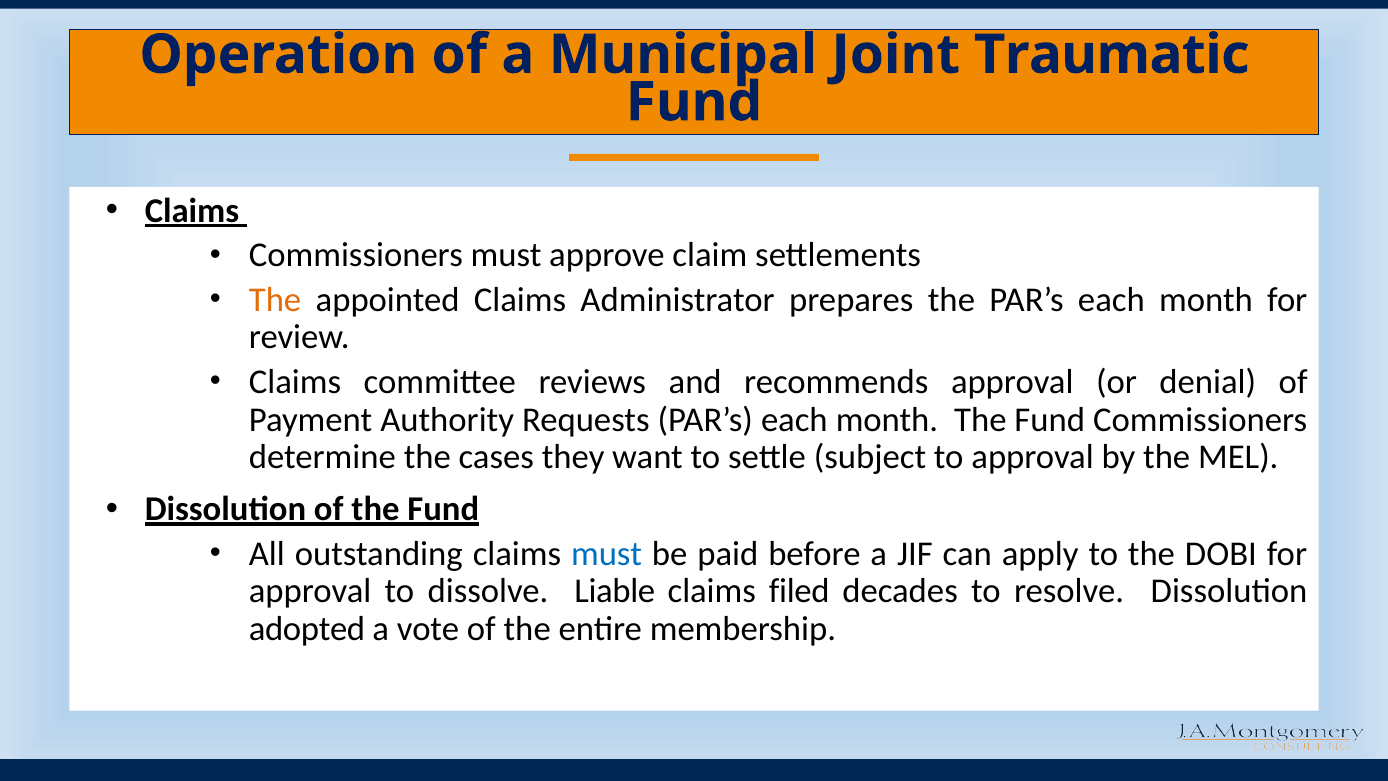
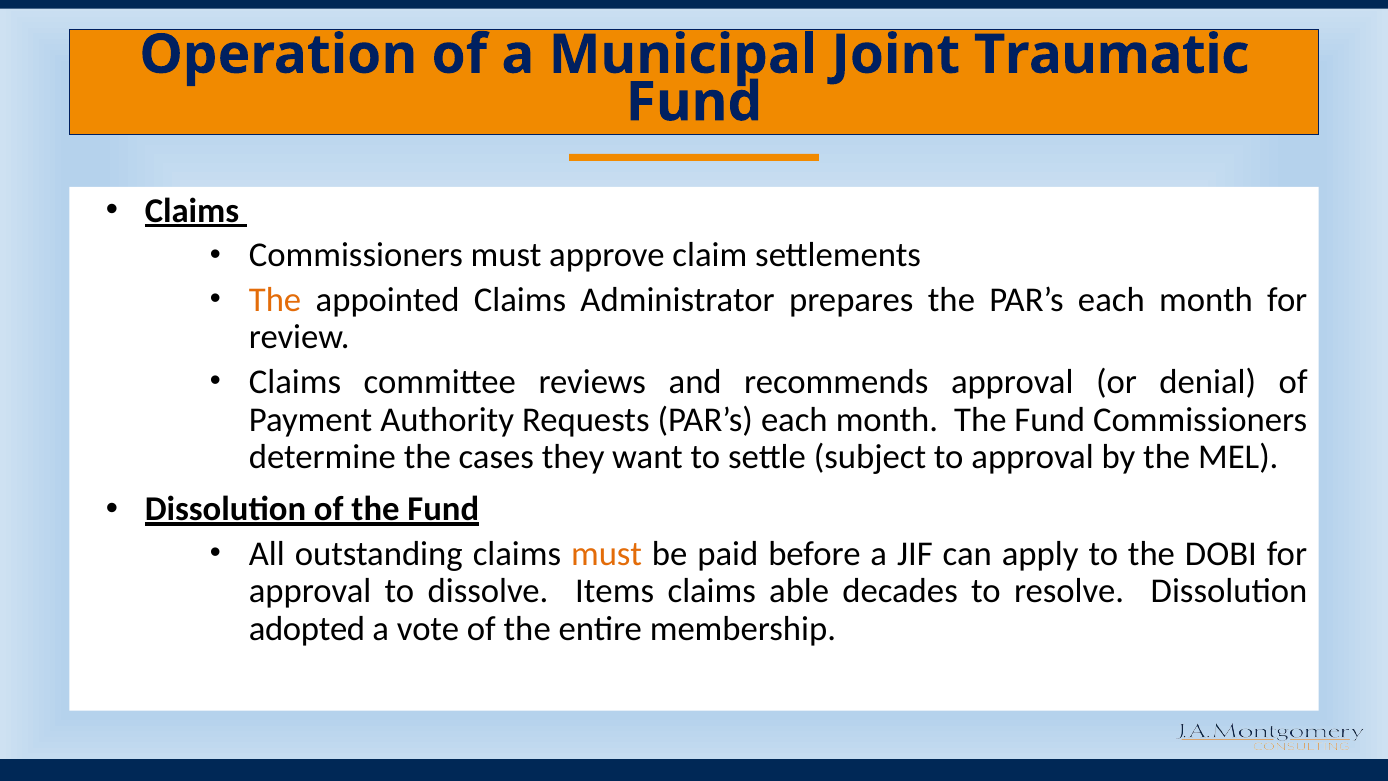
must colour: blue -> orange (607, 553)
Liable: Liable -> Items (615, 591)
filed: filed -> able (799, 591)
